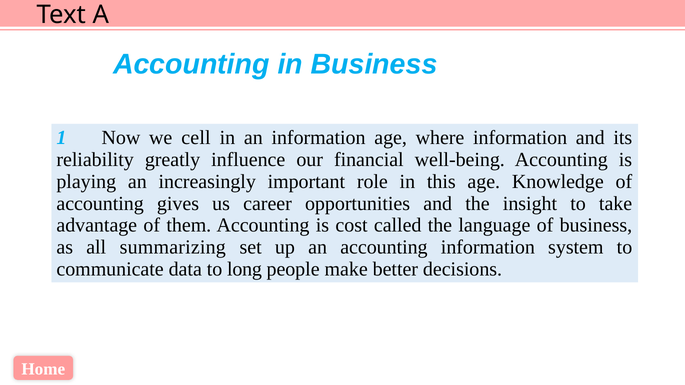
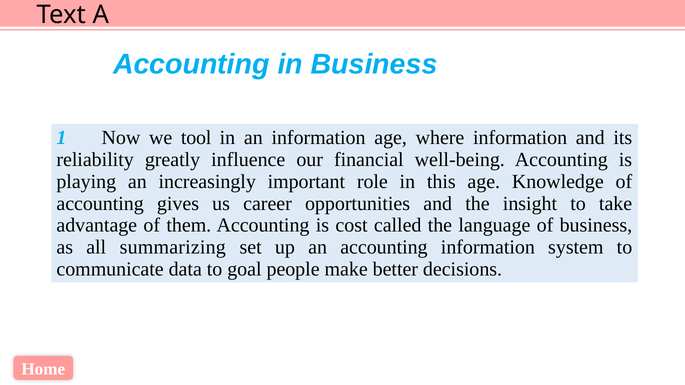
cell: cell -> tool (196, 138)
long: long -> goal (244, 269)
